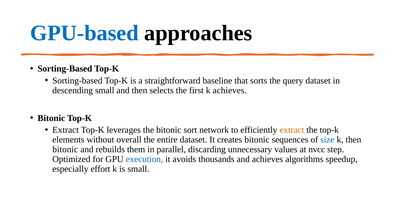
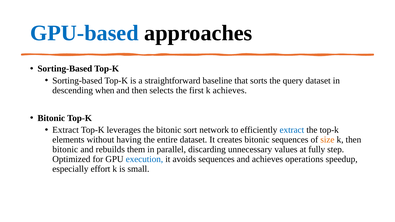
descending small: small -> when (105, 90)
extract colour: orange -> blue (292, 130)
overall: overall -> having (129, 140)
size colour: blue -> orange (327, 140)
nvcc: nvcc -> fully (317, 149)
avoids thousands: thousands -> sequences (216, 159)
algorithms: algorithms -> operations (304, 159)
